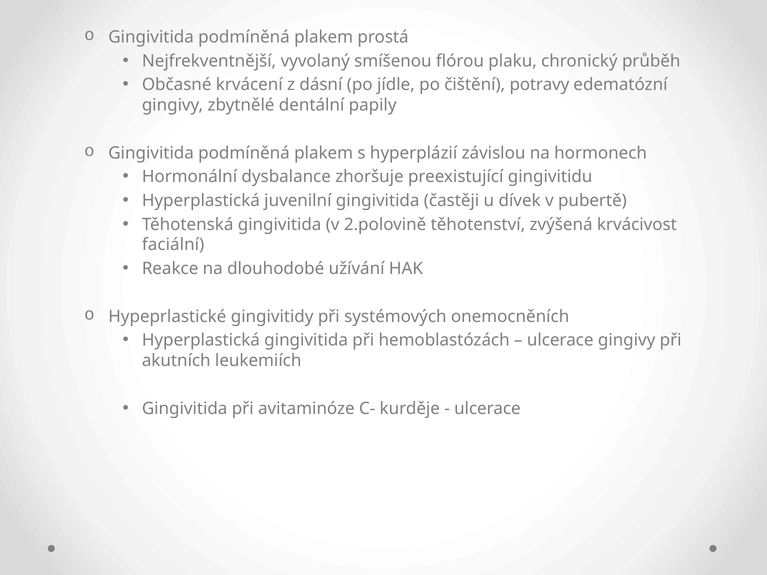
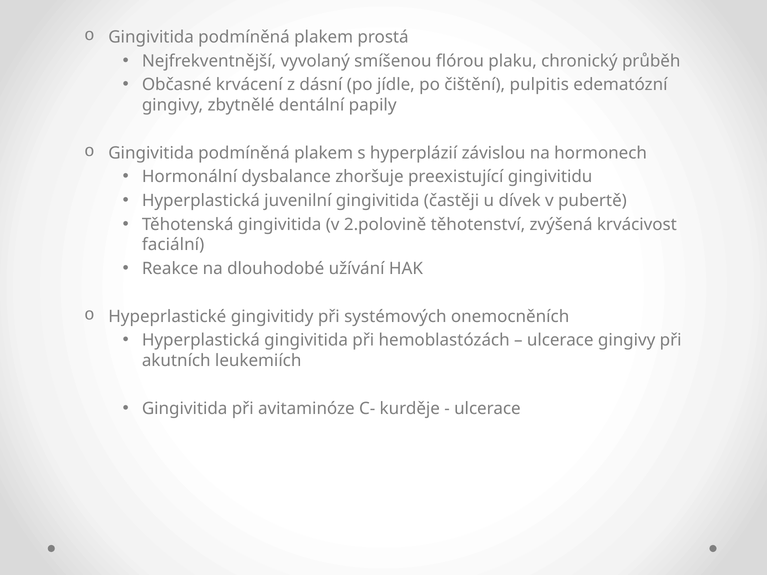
potravy: potravy -> pulpitis (539, 85)
